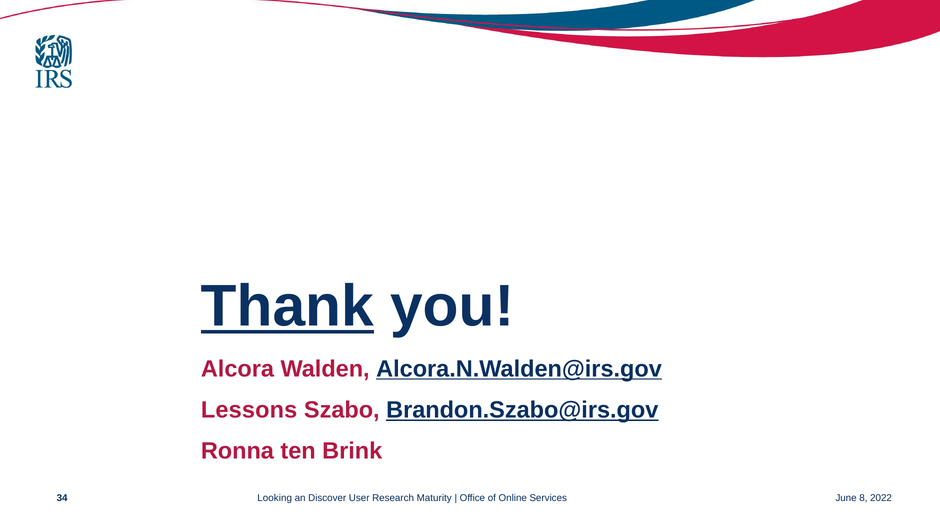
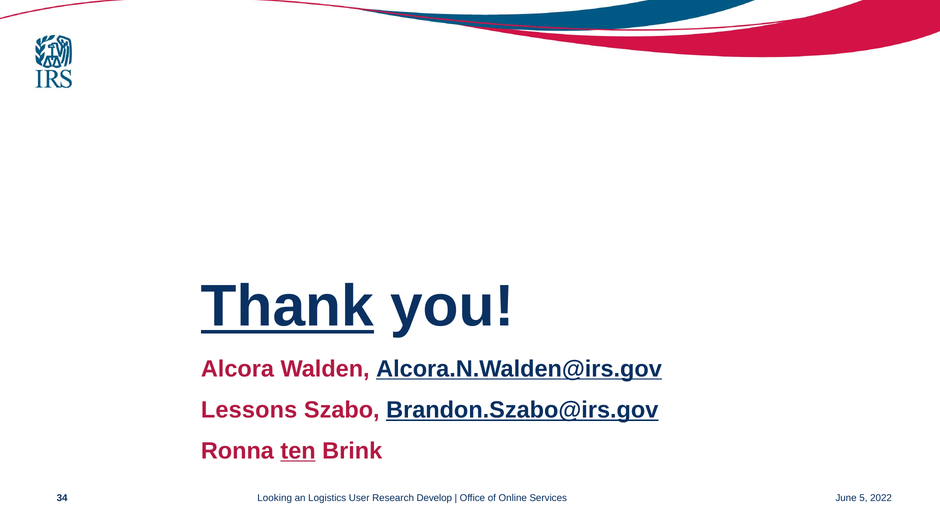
ten underline: none -> present (298, 451)
Discover: Discover -> Logistics (327, 498)
Maturity: Maturity -> Develop (434, 498)
8: 8 -> 5 (863, 498)
